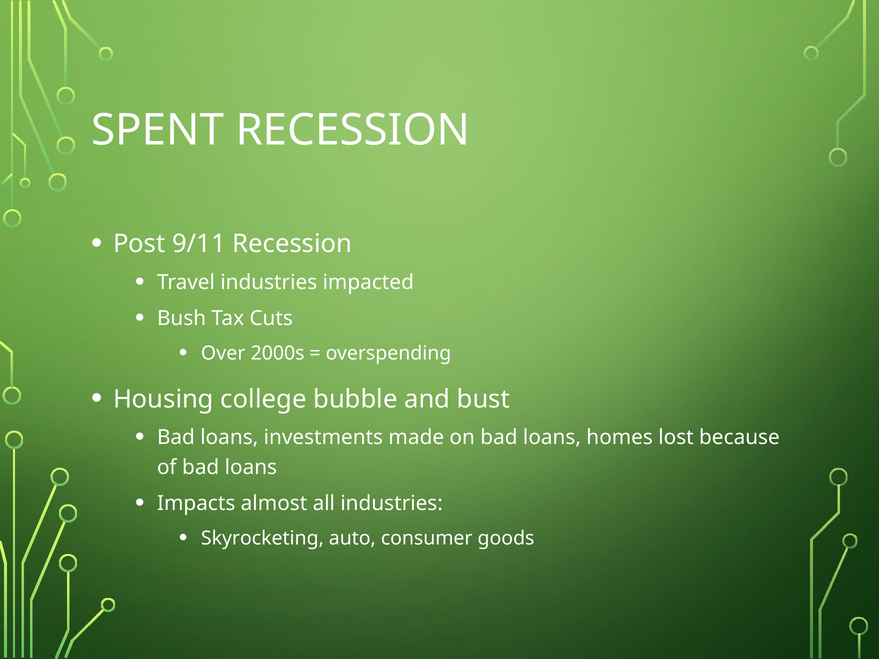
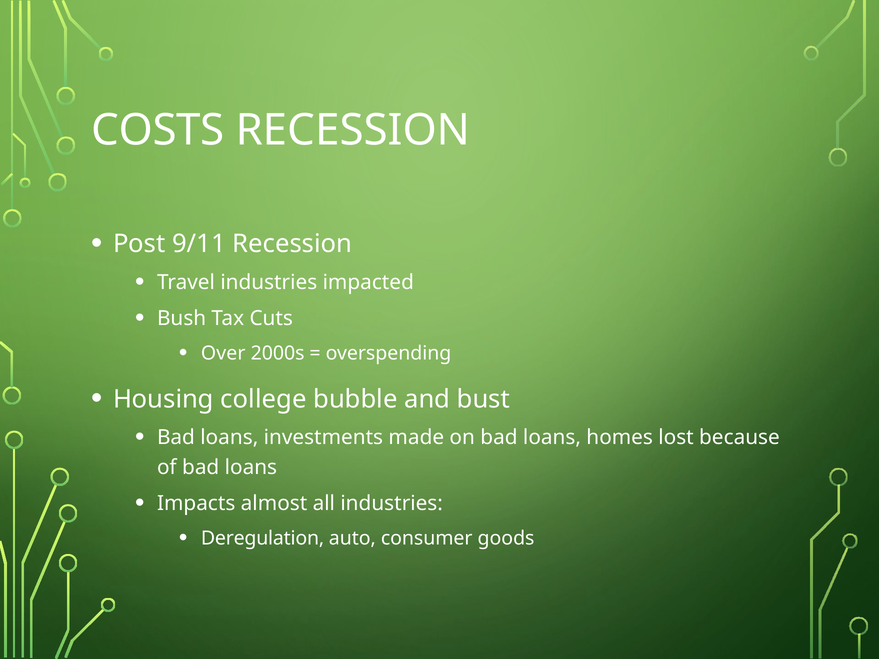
SPENT: SPENT -> COSTS (158, 130)
Skyrocketing: Skyrocketing -> Deregulation (263, 539)
